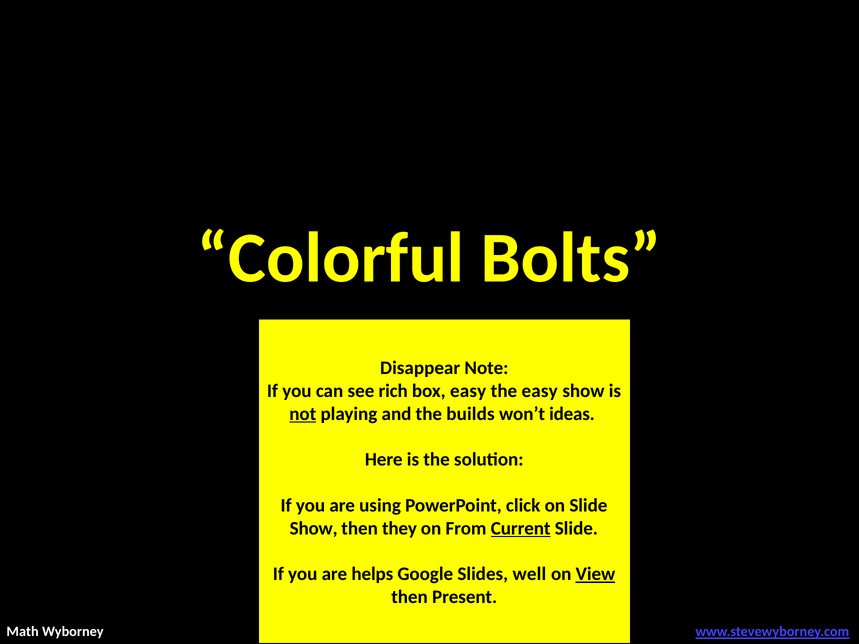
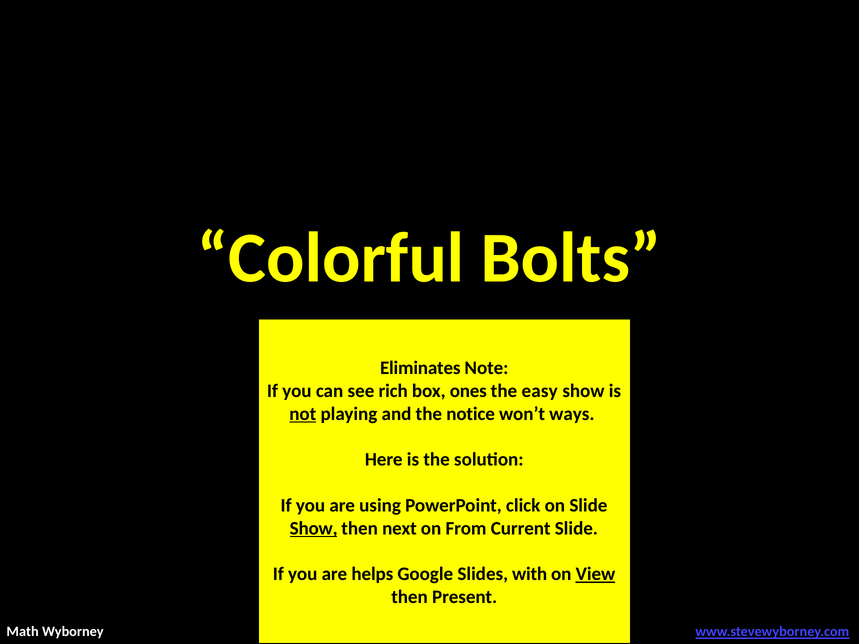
Disappear: Disappear -> Eliminates (420, 368)
box easy: easy -> ones (468, 391)
builds: builds -> notice (471, 414)
ideas: ideas -> ways (572, 414)
Show underline: none -> present (314, 529)
they: they -> next (399, 529)
Current underline: present -> none (521, 529)
well: well -> with (530, 574)
